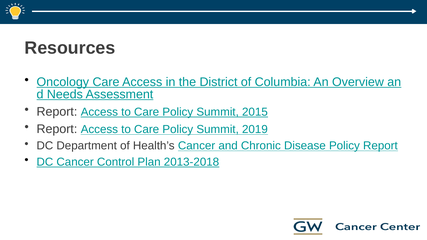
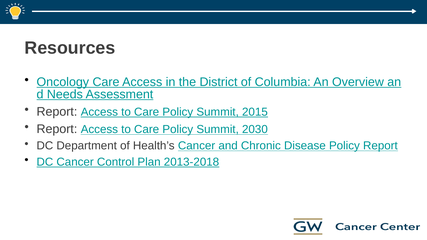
2019: 2019 -> 2030 (255, 130)
